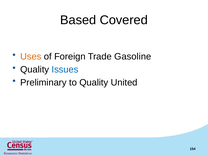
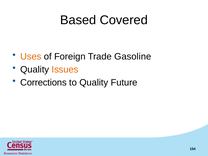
Issues colour: blue -> orange (65, 70)
Preliminary: Preliminary -> Corrections (43, 82)
United: United -> Future (124, 82)
